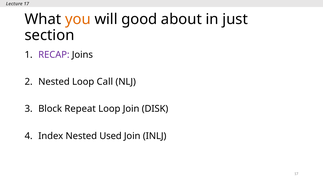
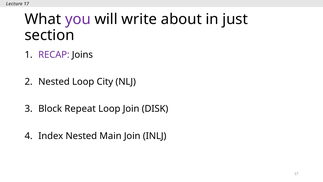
you colour: orange -> purple (78, 19)
good: good -> write (139, 19)
Call: Call -> City (105, 82)
Used: Used -> Main (110, 136)
